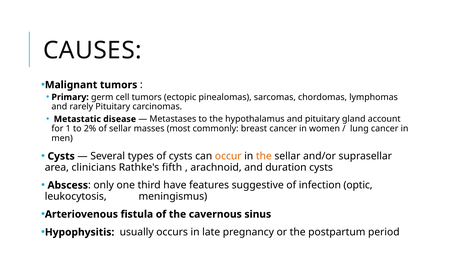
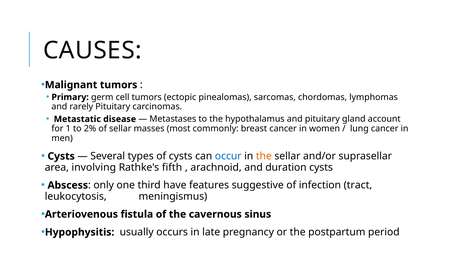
occur colour: orange -> blue (228, 156)
clinicians: clinicians -> involving (94, 168)
optic: optic -> tract (358, 185)
